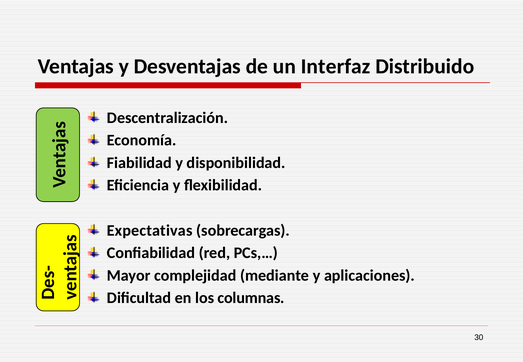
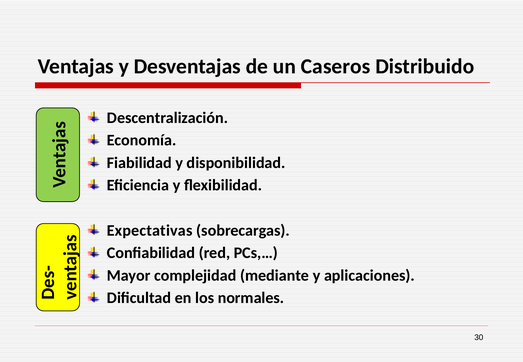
Interfaz: Interfaz -> Caseros (336, 66)
columnas: columnas -> normales (251, 298)
